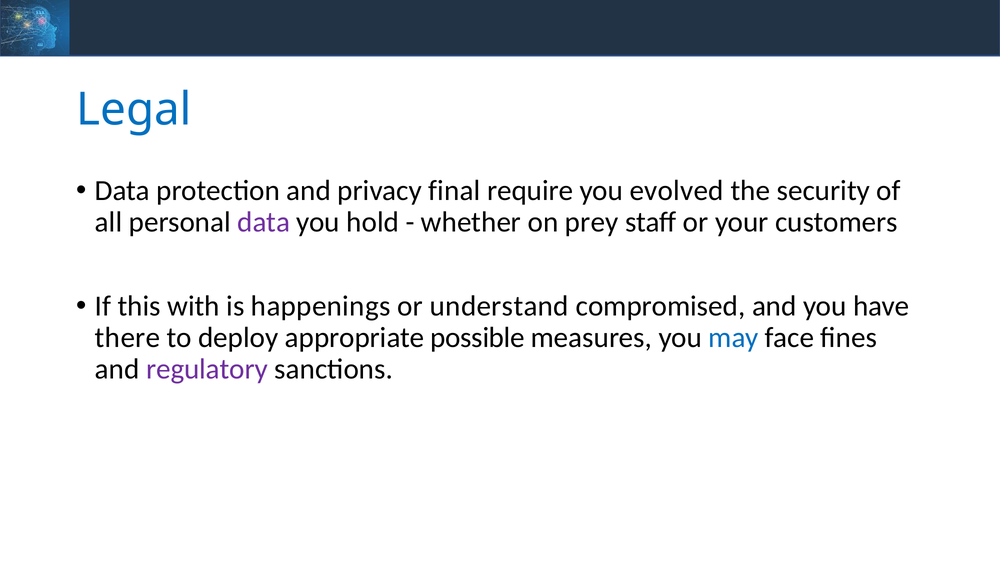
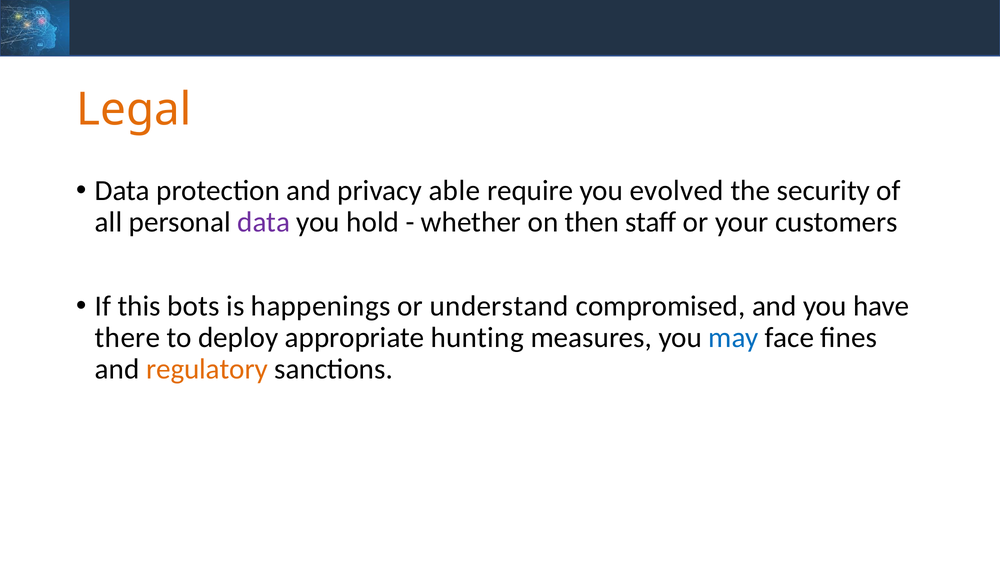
Legal colour: blue -> orange (134, 110)
final: final -> able (454, 191)
prey: prey -> then (592, 222)
with: with -> bots (194, 306)
possible: possible -> hunting (477, 338)
regulatory colour: purple -> orange (207, 369)
